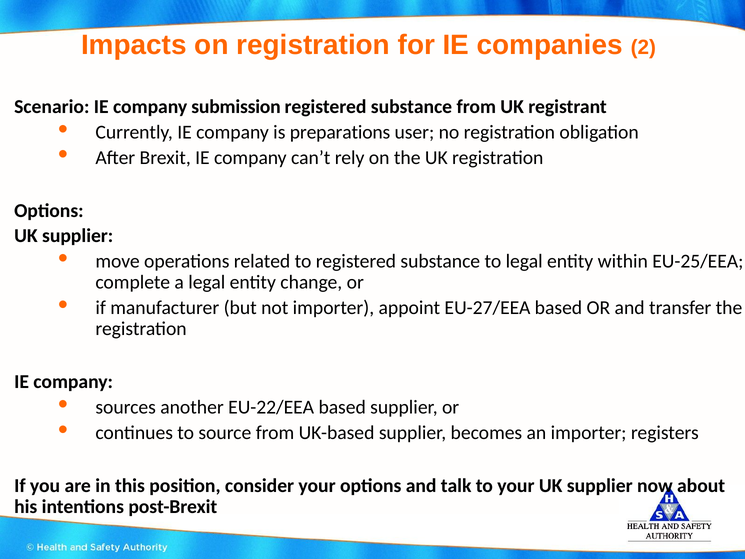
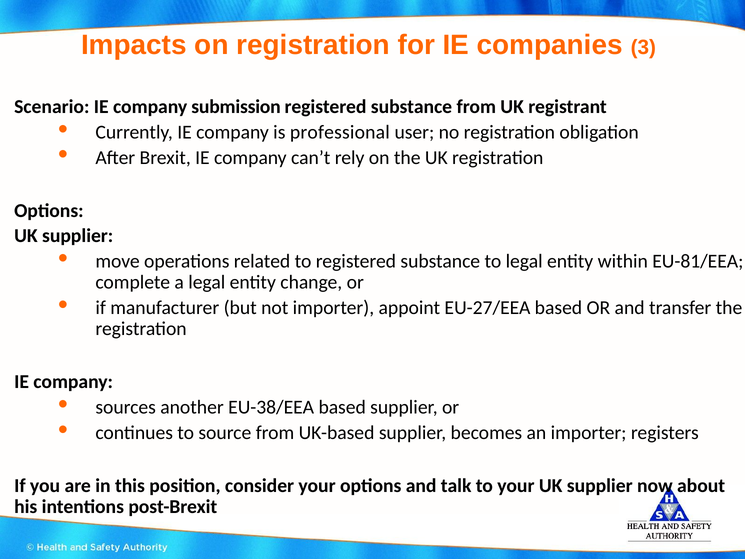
2: 2 -> 3 (643, 47)
preparations: preparations -> professional (340, 132)
EU-25/EEA: EU-25/EEA -> EU-81/EEA (698, 261)
EU-22/EEA: EU-22/EEA -> EU-38/EEA (271, 407)
